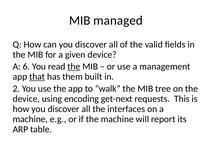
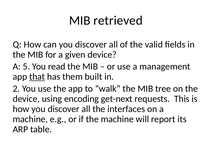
managed: managed -> retrieved (118, 21)
6: 6 -> 5 (26, 67)
the underline: present -> none (74, 67)
